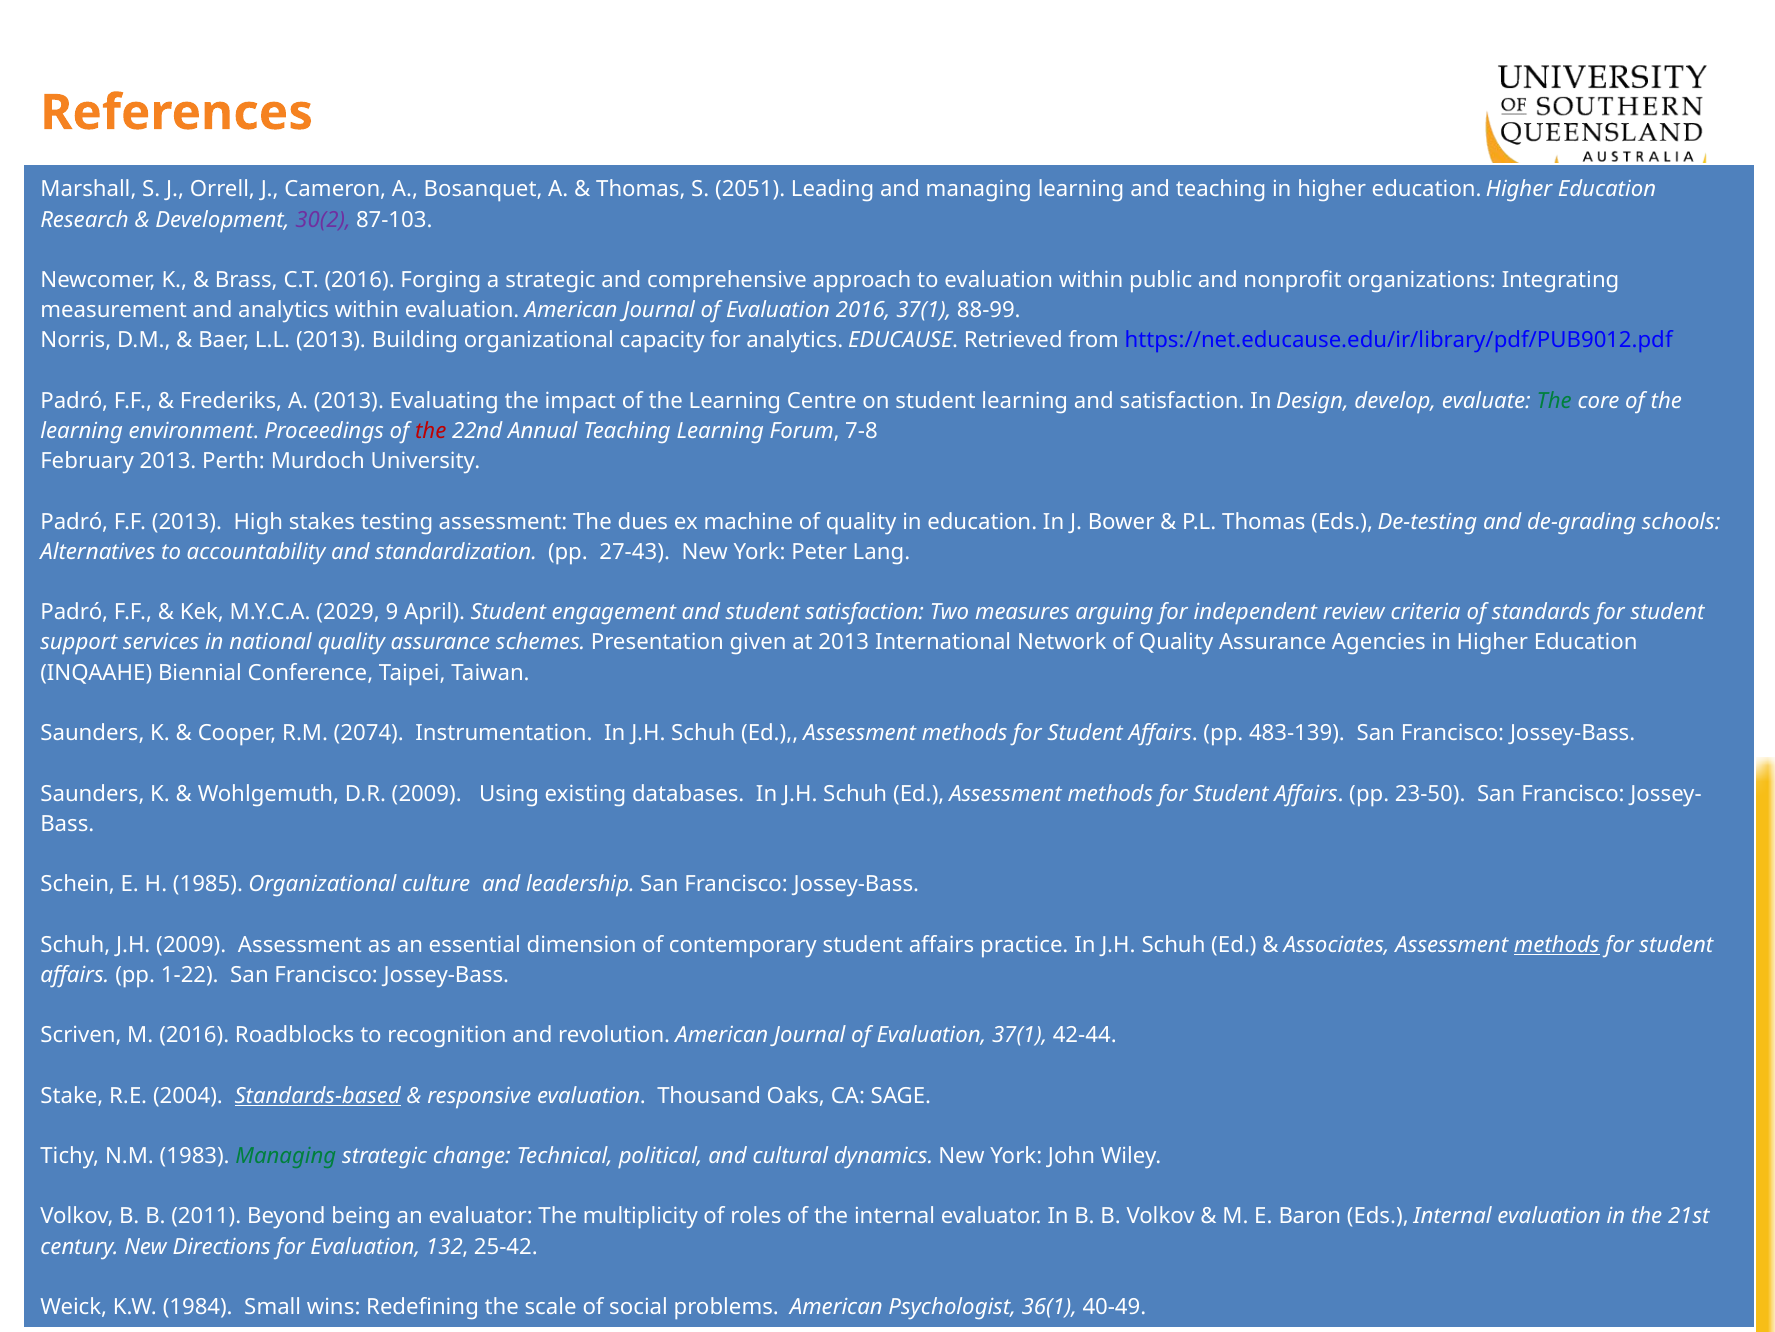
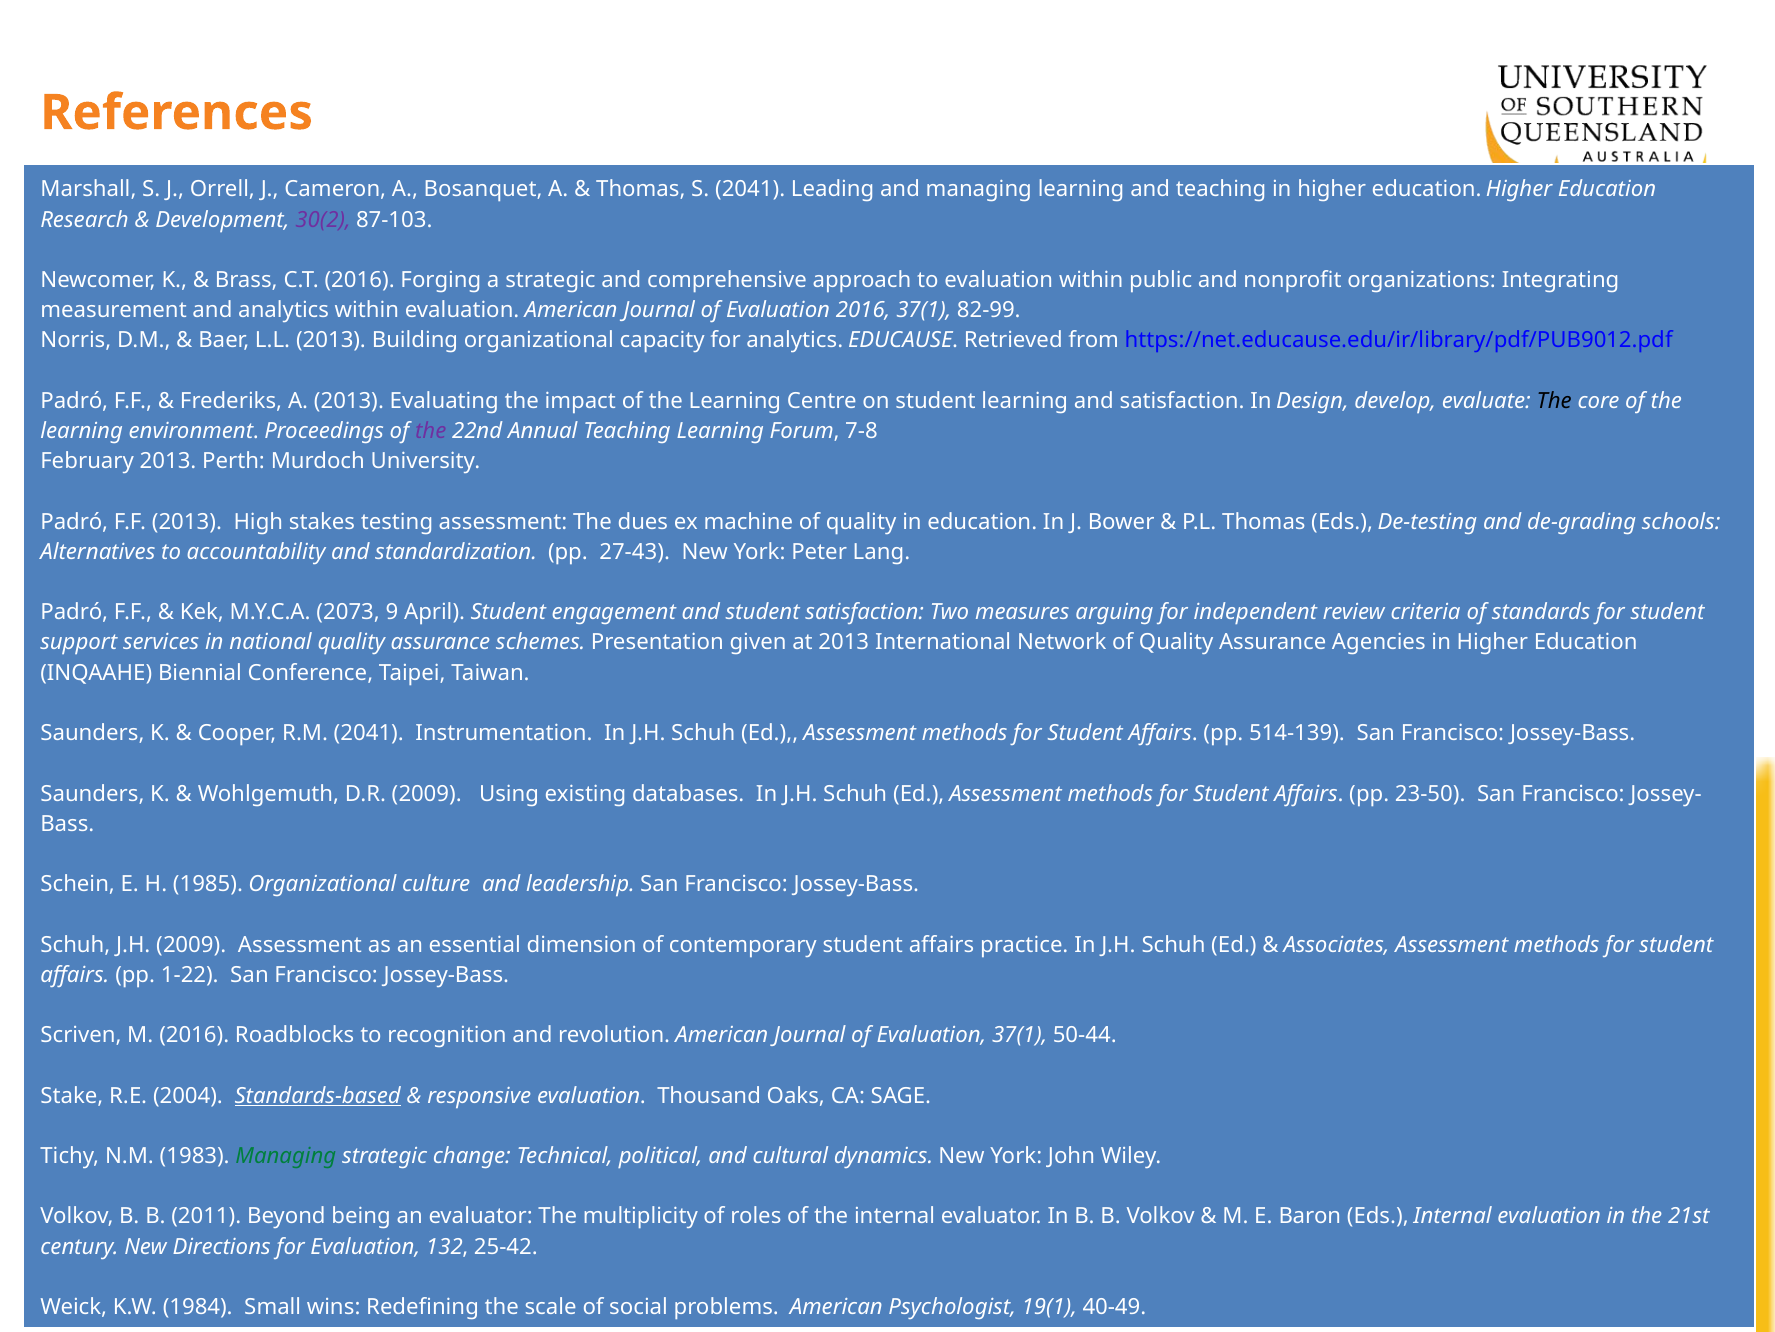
S 2051: 2051 -> 2041 (750, 189)
88-99: 88-99 -> 82-99 (989, 310)
The colour: green -> black (1554, 401)
the colour: red -> purple (431, 431)
2029: 2029 -> 2073 (348, 612)
R.M 2074: 2074 -> 2041 (369, 733)
483-139: 483-139 -> 514-139 (1297, 733)
methods underline: present -> none (1557, 944)
42-44: 42-44 -> 50-44 (1085, 1035)
36(1: 36(1 -> 19(1 (1049, 1306)
